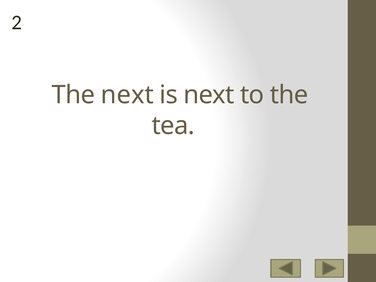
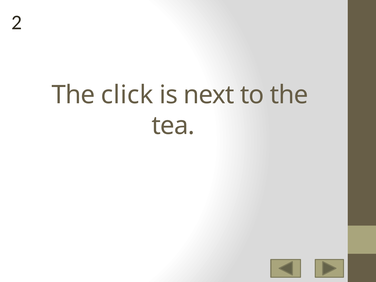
The next: next -> click (127, 95)
